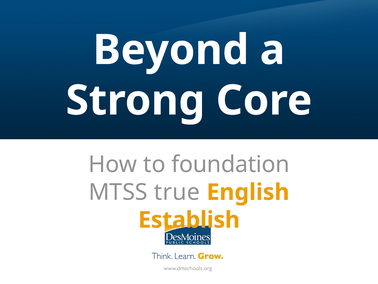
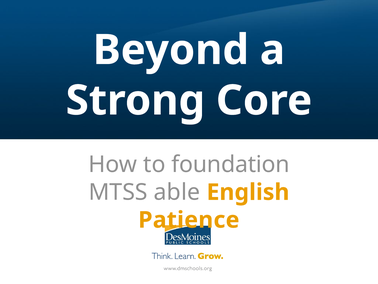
true: true -> able (177, 192)
Establish: Establish -> Patience (189, 220)
